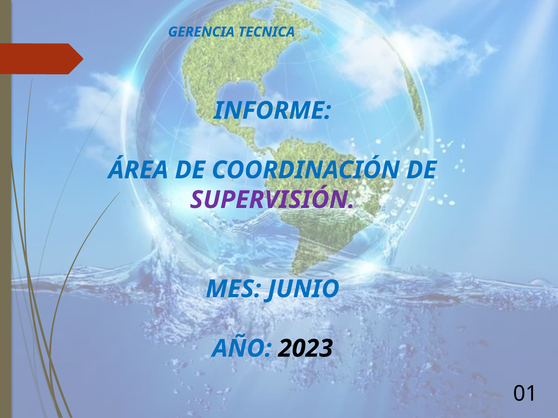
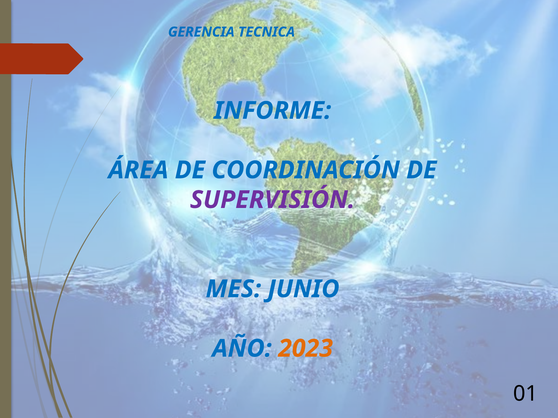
2023 colour: black -> orange (306, 349)
